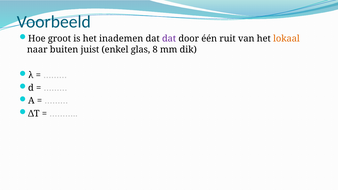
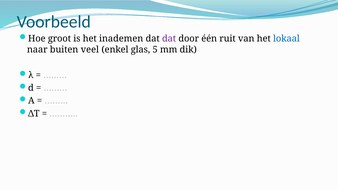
lokaal colour: orange -> blue (286, 39)
juist: juist -> veel (90, 50)
8: 8 -> 5 (155, 50)
